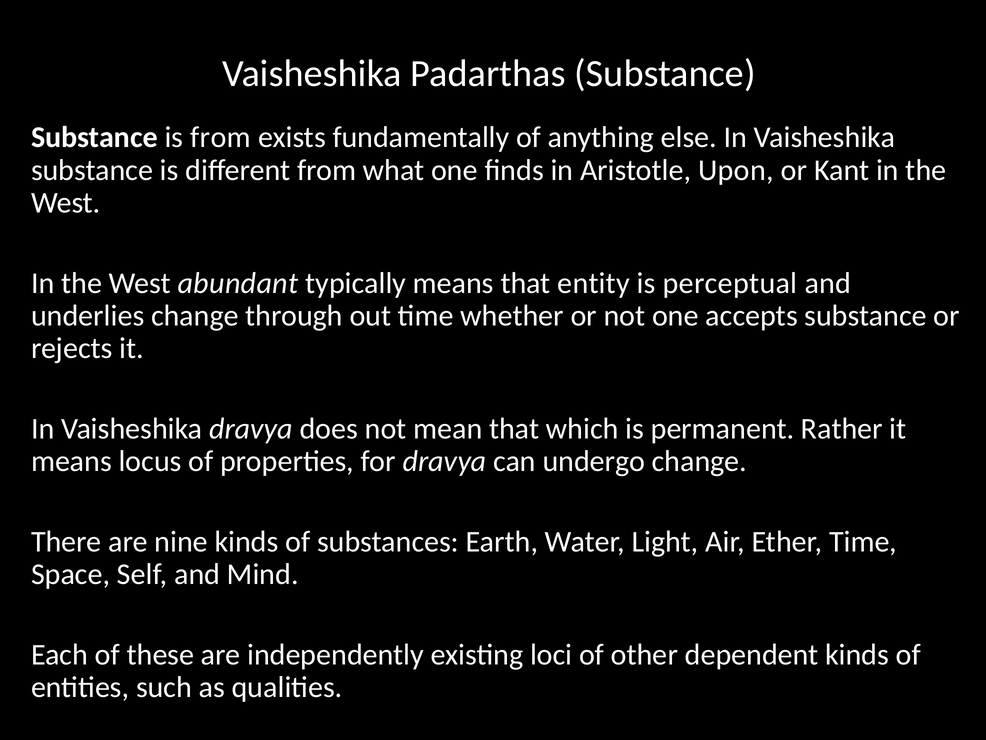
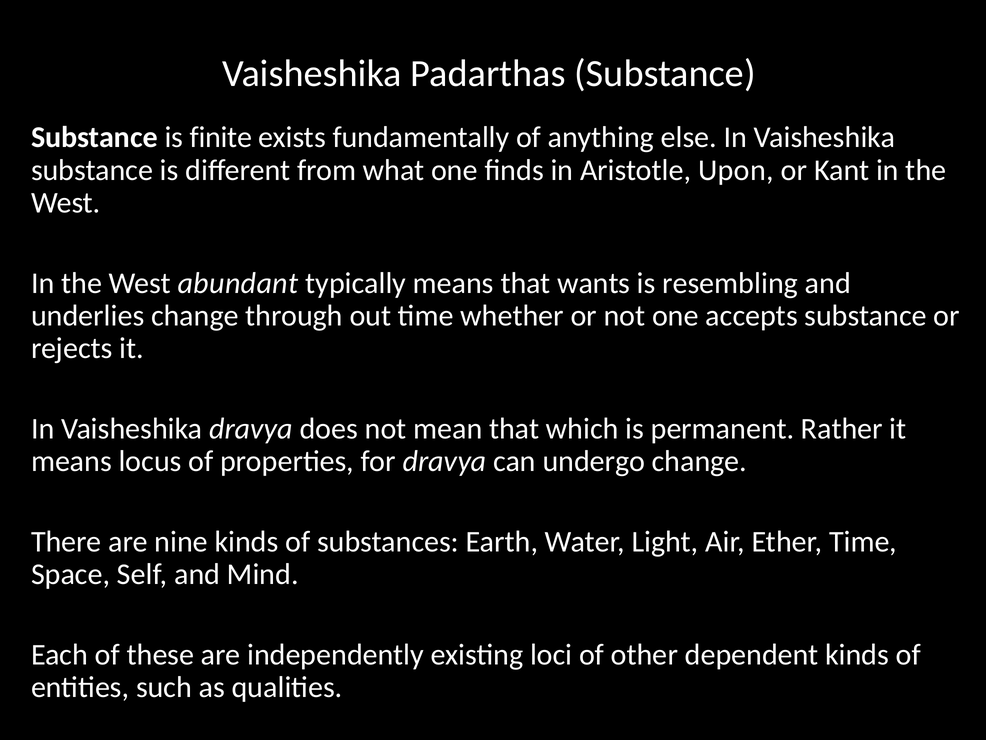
is from: from -> finite (221, 137)
entity: entity -> wants (594, 283)
perceptual: perceptual -> resembling (730, 283)
